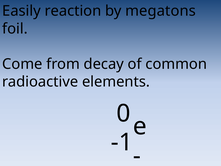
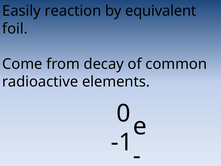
megatons: megatons -> equivalent (161, 11)
